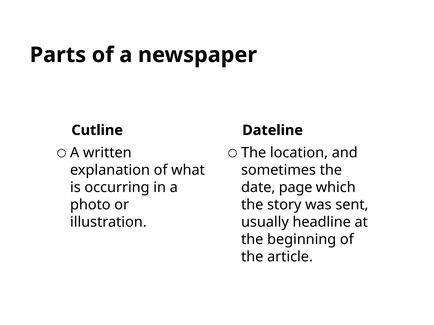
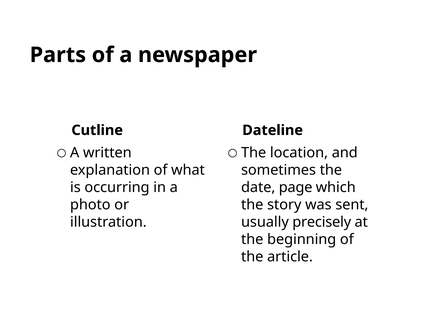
headline: headline -> precisely (322, 222)
